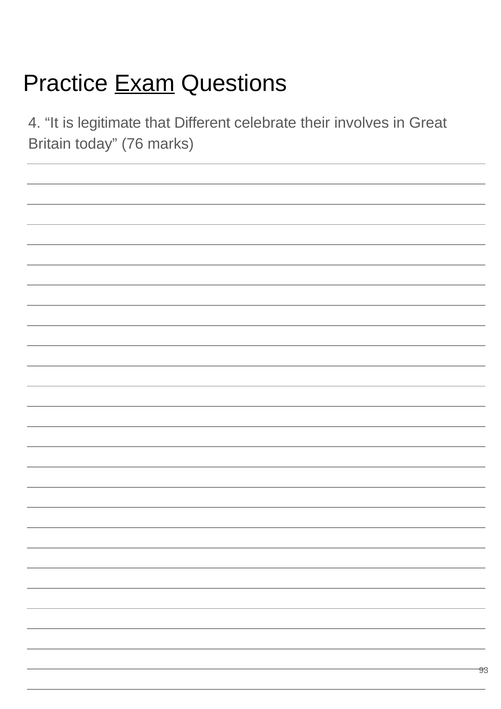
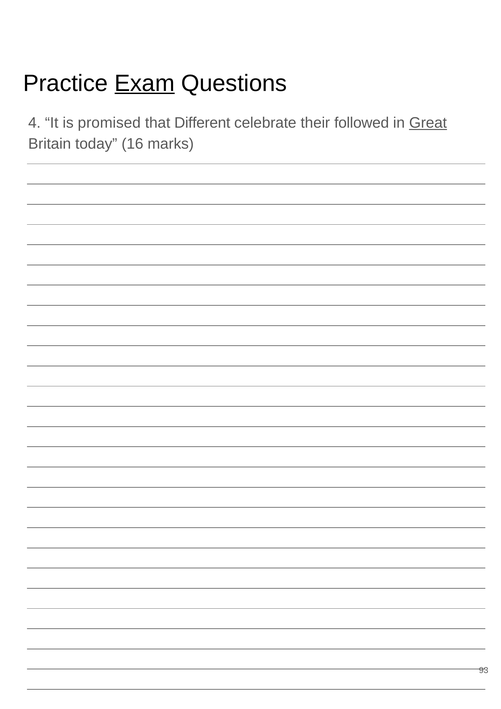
legitimate: legitimate -> promised (109, 123)
involves: involves -> followed (362, 123)
Great underline: none -> present (428, 123)
76: 76 -> 16 (132, 144)
